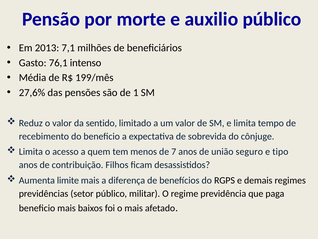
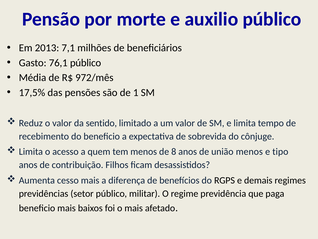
76,1 intenso: intenso -> público (86, 63)
199/mês: 199/mês -> 972/mês (94, 77)
27,6%: 27,6% -> 17,5% (32, 92)
7: 7 -> 8 (174, 151)
união seguro: seguro -> menos (249, 151)
limite: limite -> cesso (68, 180)
